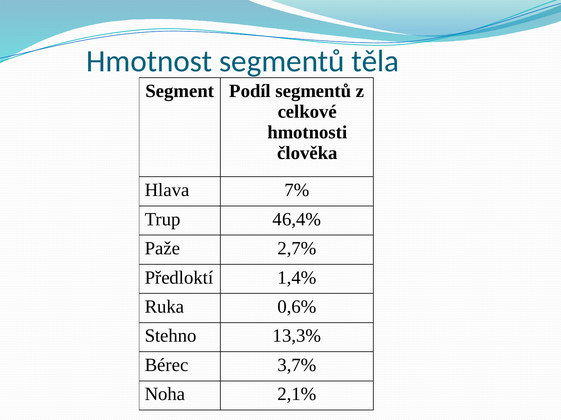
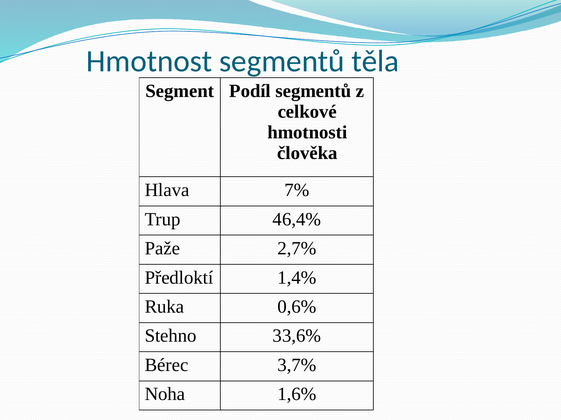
13,3%: 13,3% -> 33,6% (297, 336)
2,1%: 2,1% -> 1,6% (297, 395)
